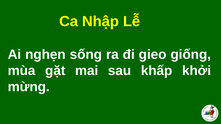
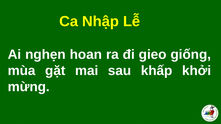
sống: sống -> hoan (86, 55)
